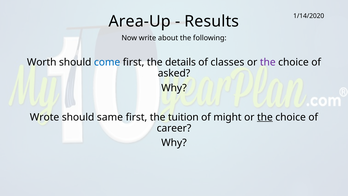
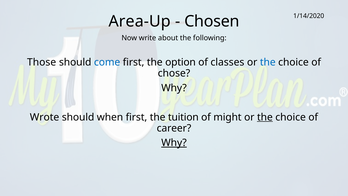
Results: Results -> Chosen (212, 21)
Worth: Worth -> Those (42, 62)
details: details -> option (180, 62)
the colour: purple -> blue (268, 62)
asked: asked -> chose (174, 73)
same: same -> when (110, 117)
Why underline: none -> present (174, 143)
